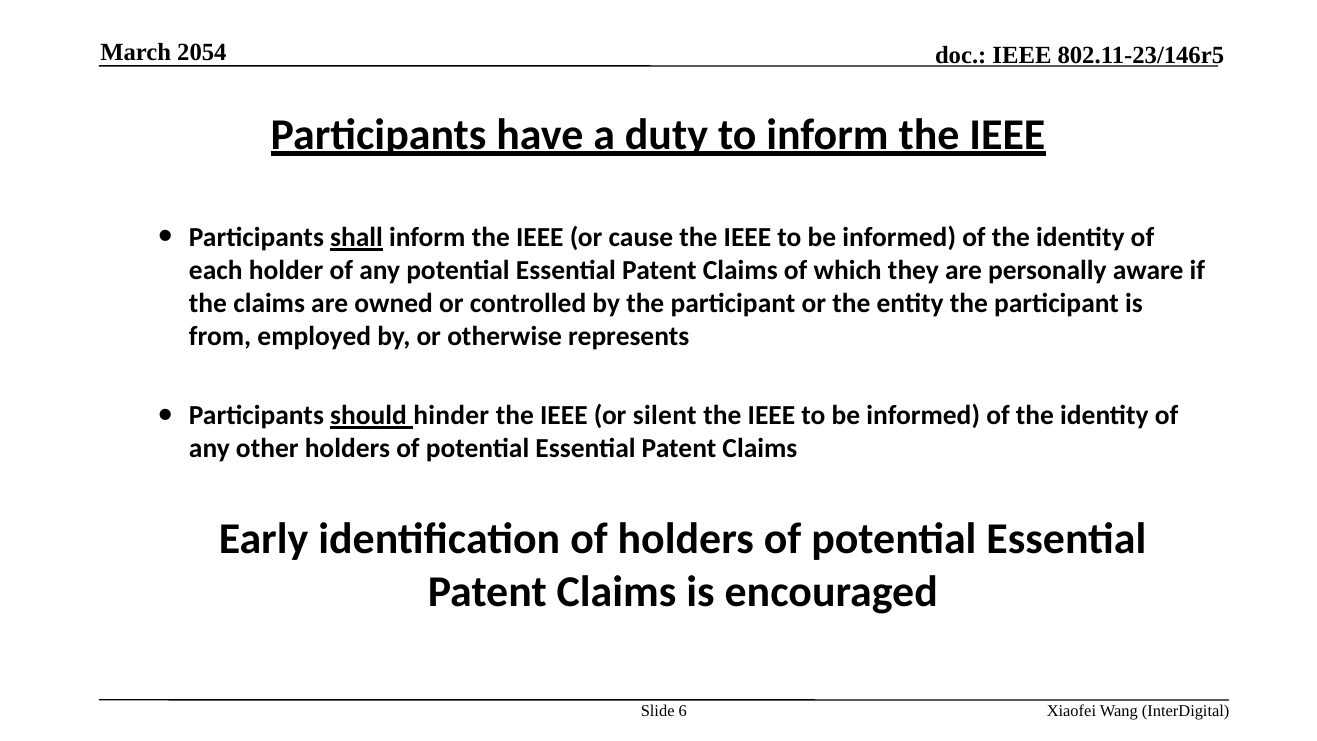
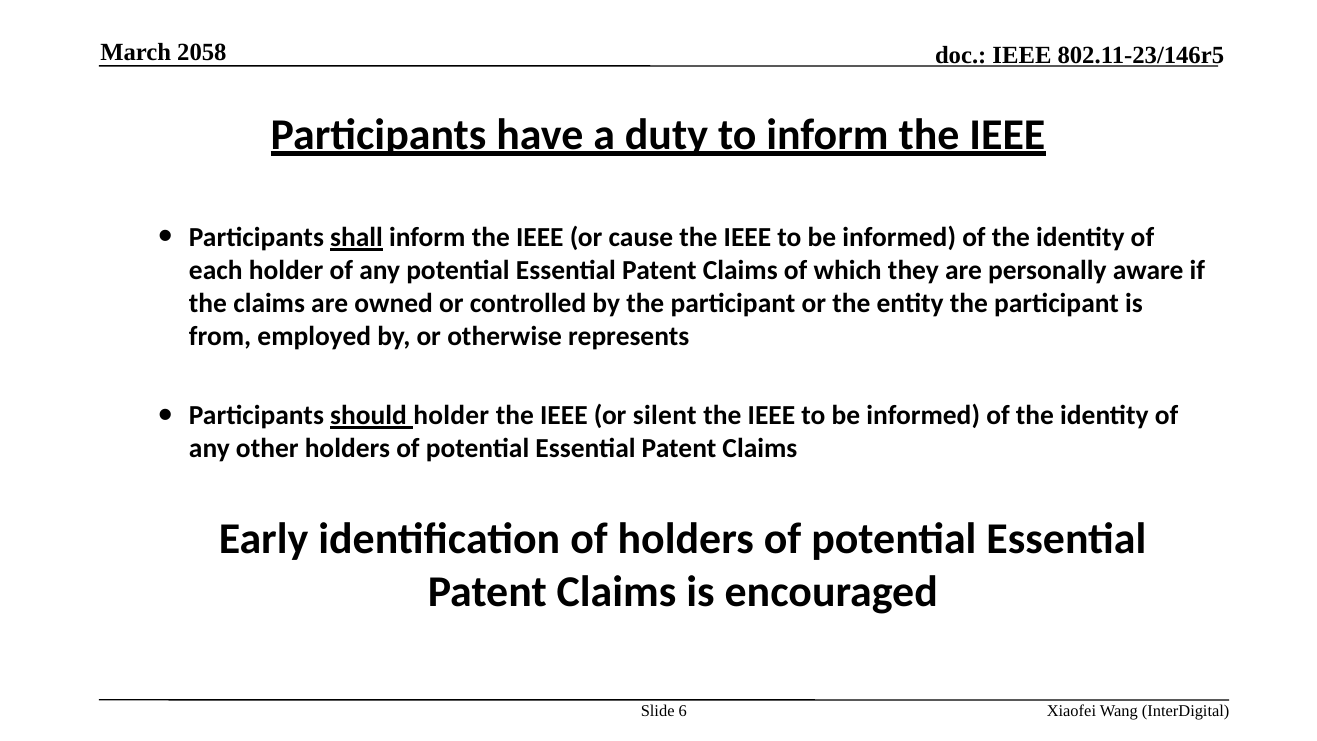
2054: 2054 -> 2058 (202, 52)
should hinder: hinder -> holder (451, 416)
